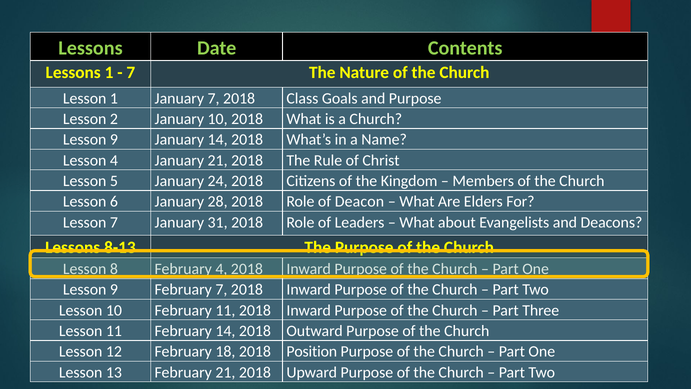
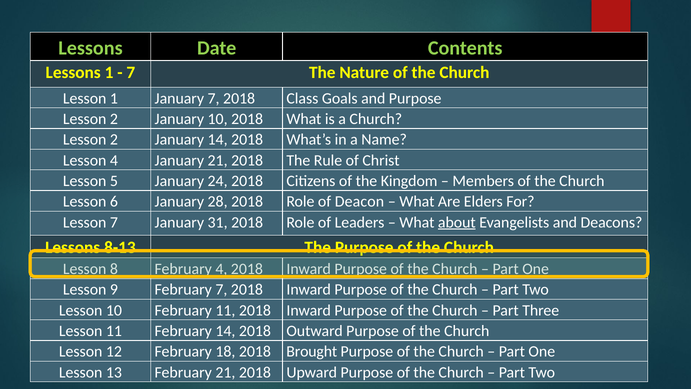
9: 9 -> 2 (114, 140)
about underline: none -> present (457, 222)
Position: Position -> Brought (312, 351)
